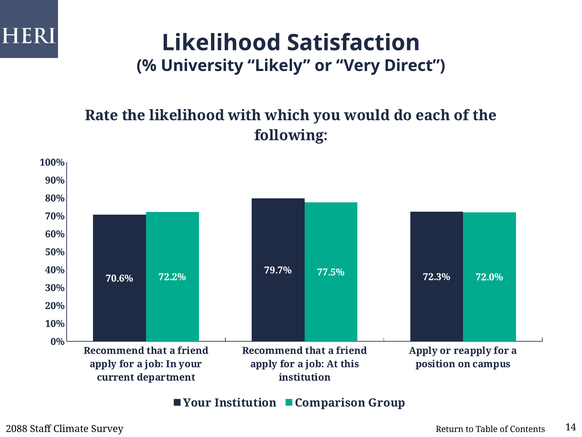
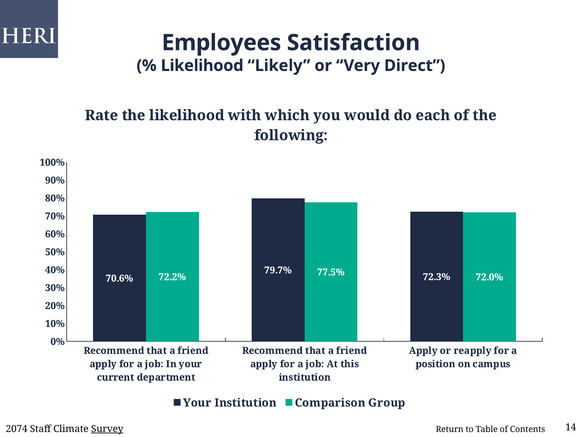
Likelihood: Likelihood -> Employees (221, 43)
University: University -> Likelihood (202, 66)
2088: 2088 -> 2074 (17, 428)
Survey underline: none -> present (107, 428)
